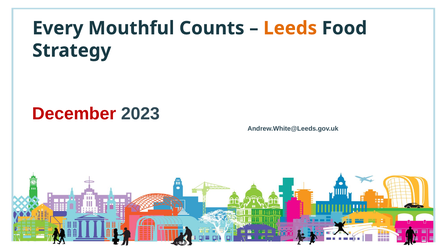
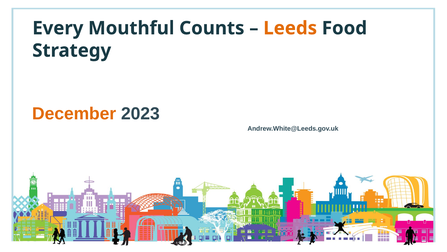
December colour: red -> orange (74, 114)
